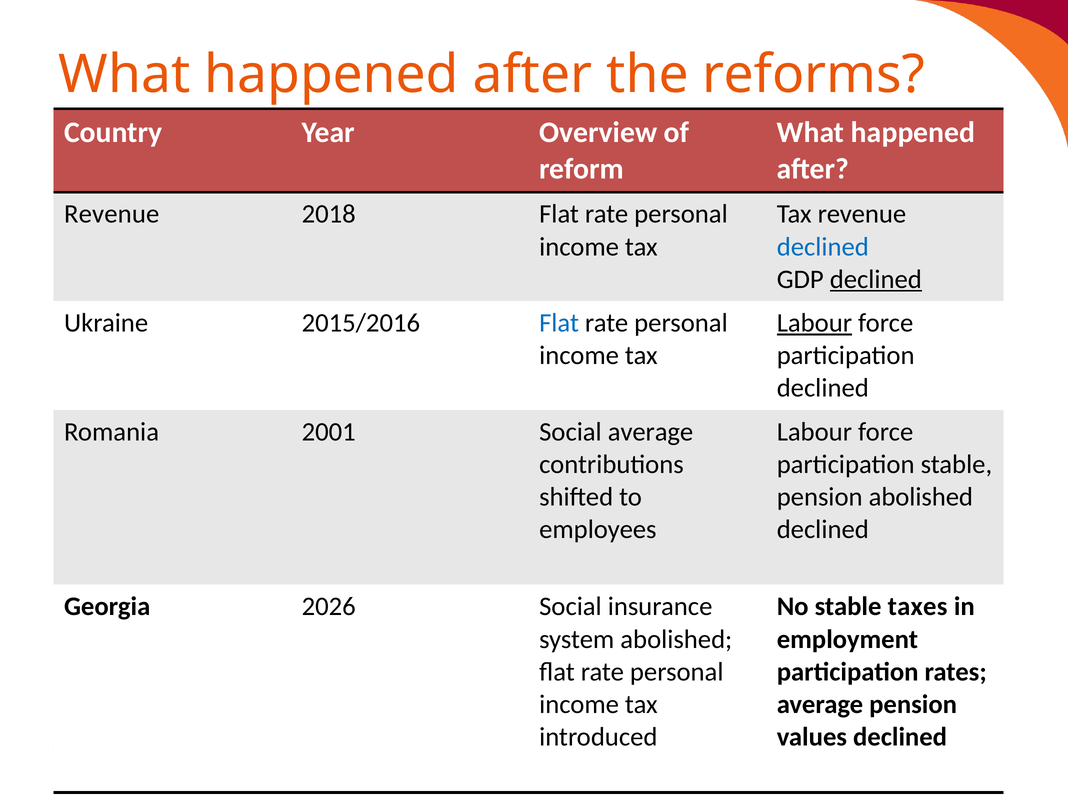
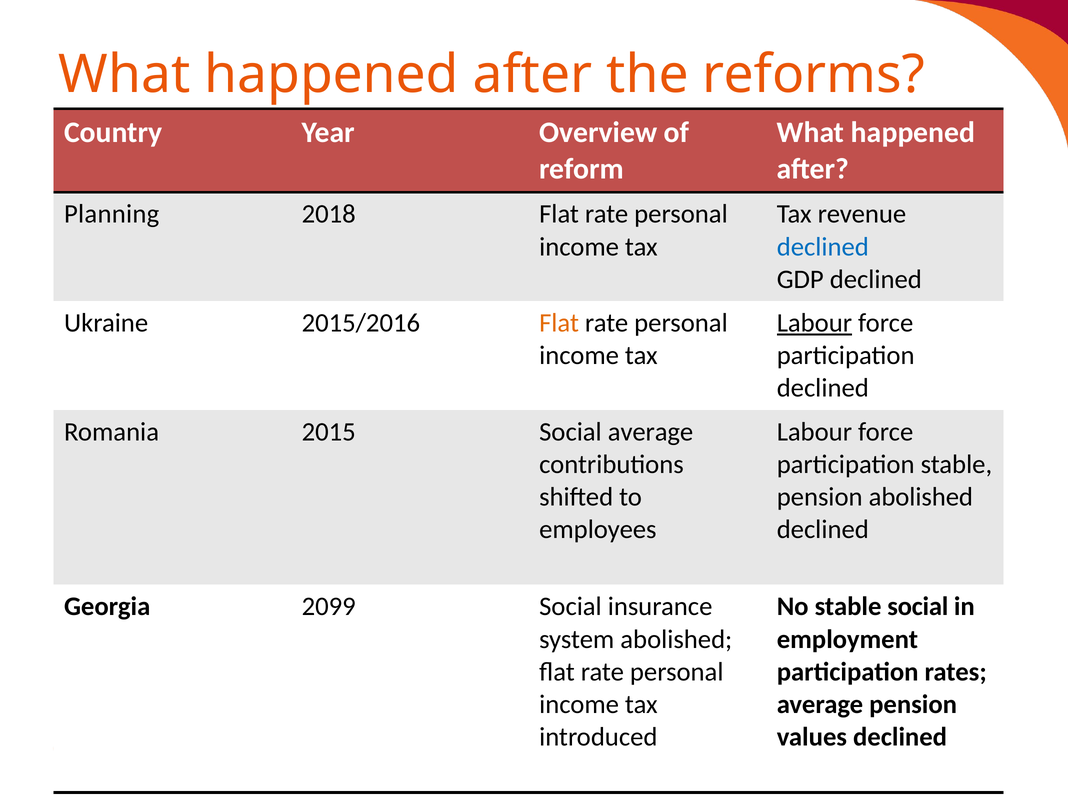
Revenue: Revenue -> Planning (112, 214)
declined underline: present -> none (876, 279)
Flat colour: blue -> orange (559, 323)
2001: 2001 -> 2015 (329, 432)
2026: 2026 -> 2099 (329, 607)
stable taxes: taxes -> social (918, 607)
